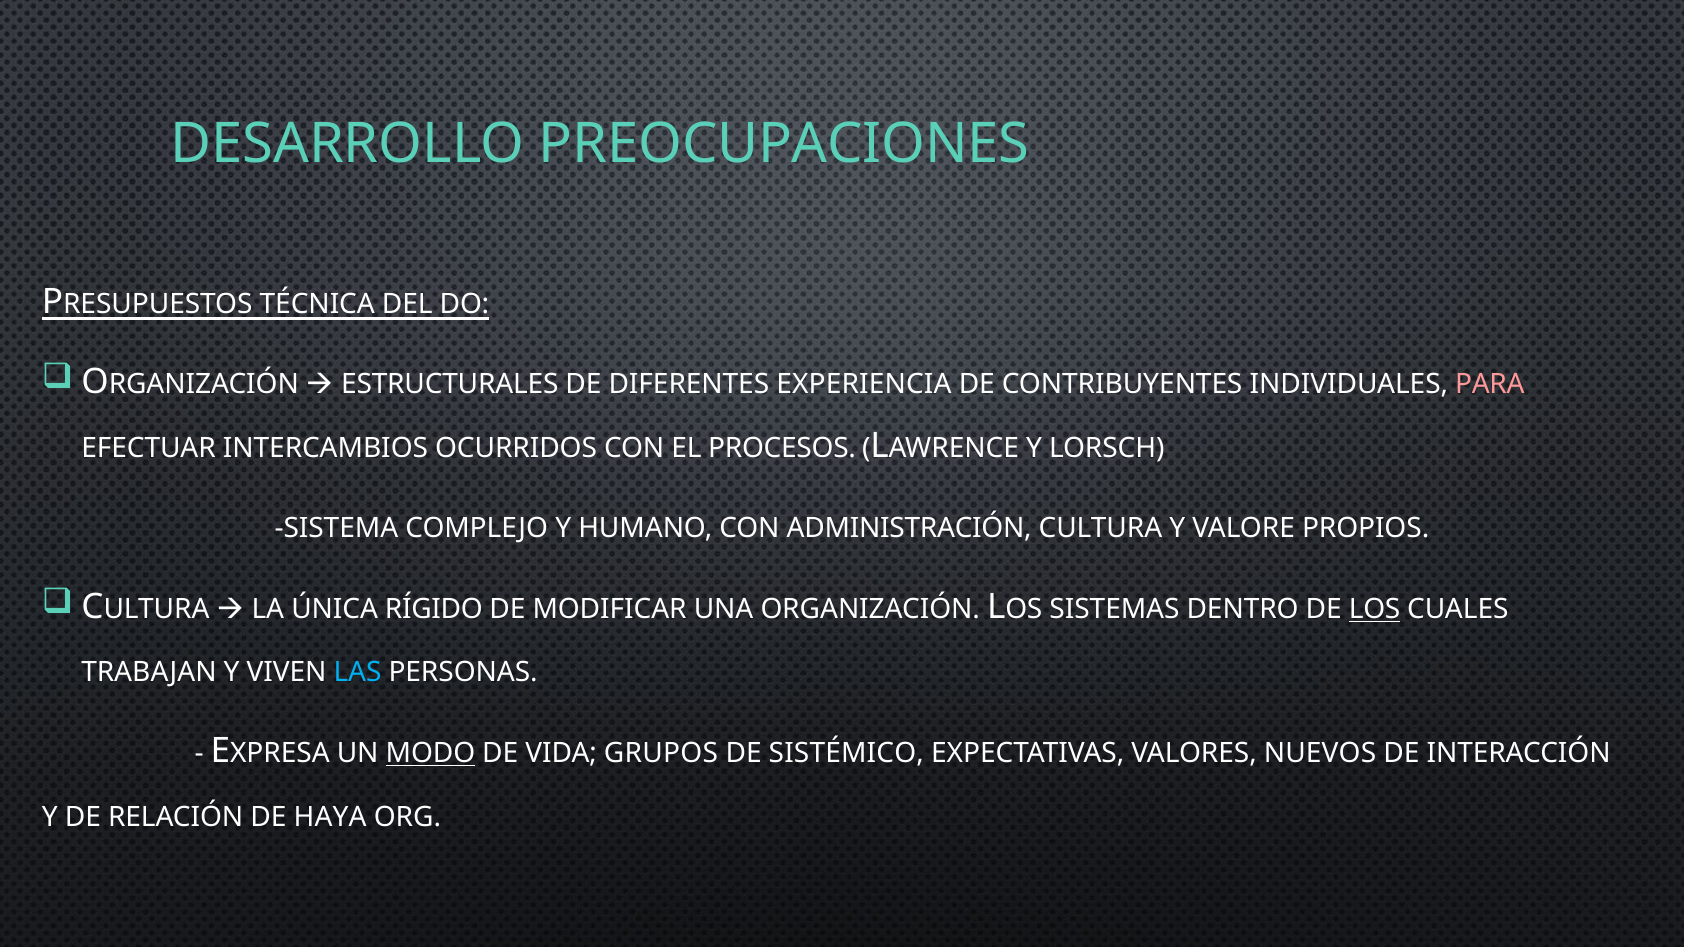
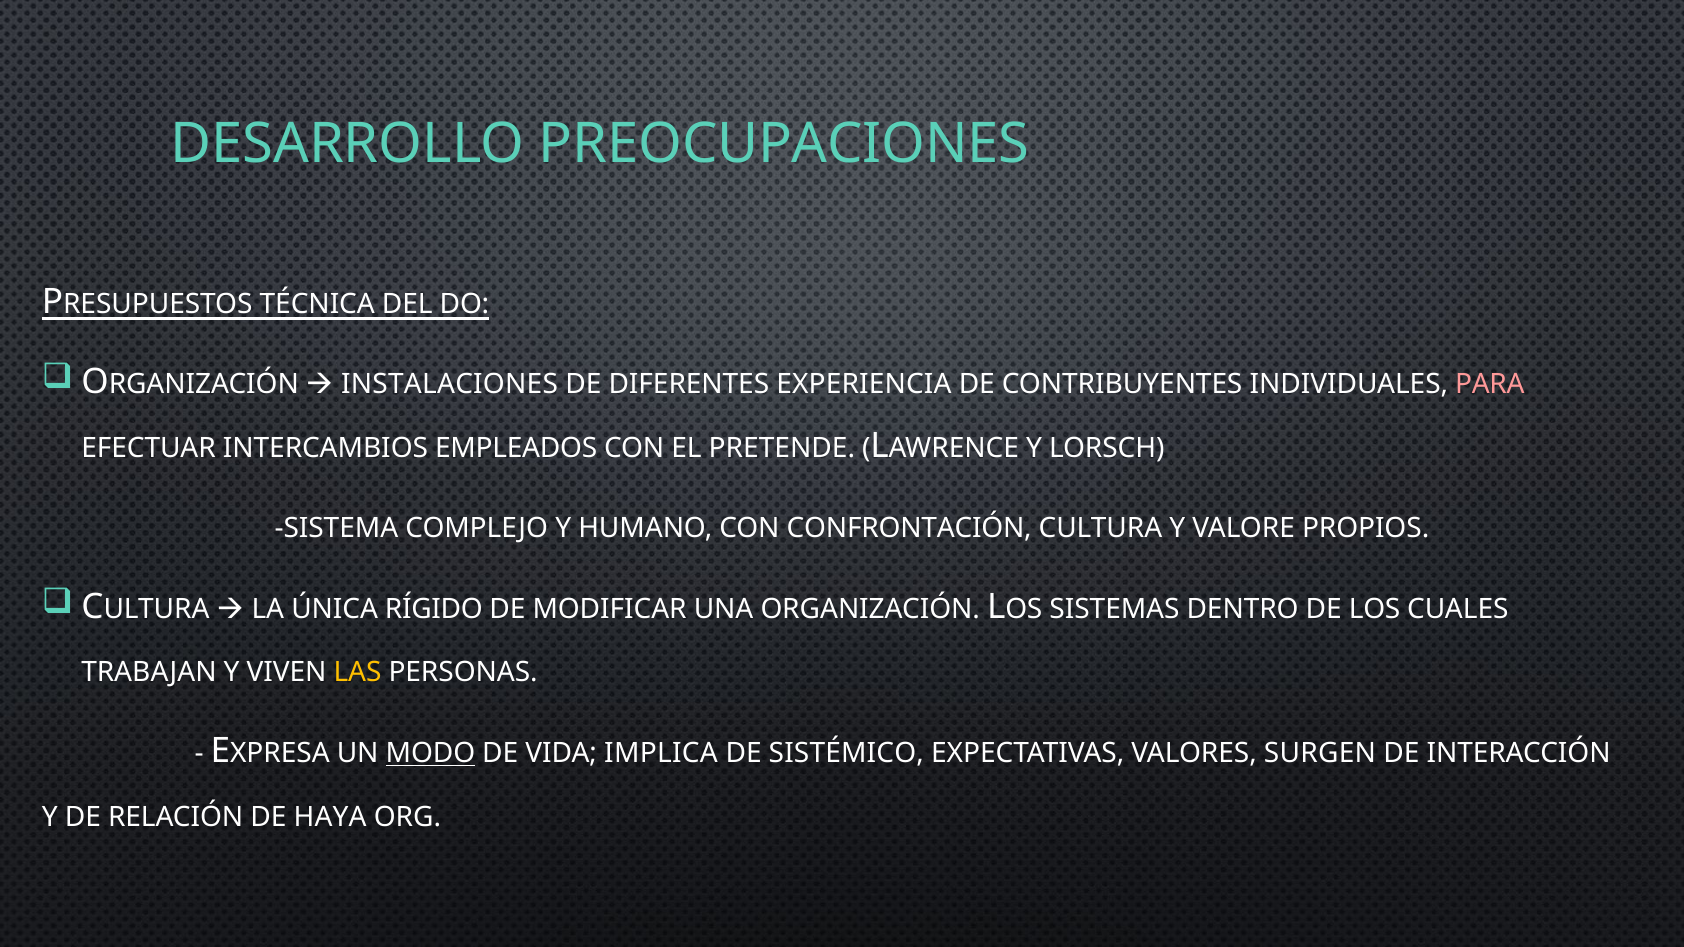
ESTRUCTURALES: ESTRUCTURALES -> INSTALACIONES (450, 385)
OCURRIDOS: OCURRIDOS -> EMPLEADOS (516, 448)
PROCESOS: PROCESOS -> PRETENDE (782, 448)
ADMINISTRACIÓN: ADMINISTRACIÓN -> CONFRONTACIÓN (909, 529)
LOS underline: present -> none (1375, 610)
LAS colour: light blue -> yellow (358, 673)
GRUPOS: GRUPOS -> IMPLICA (661, 754)
NUEVOS: NUEVOS -> SURGEN (1320, 754)
